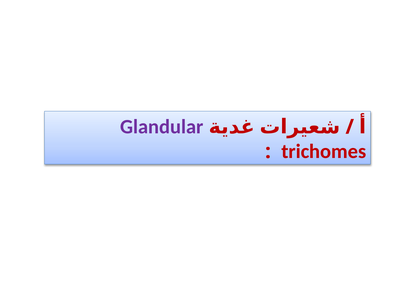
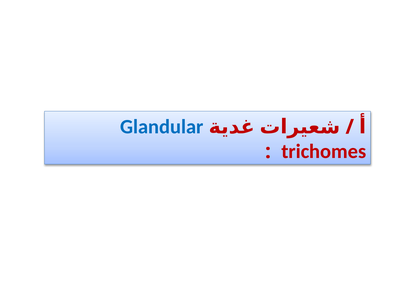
Glandular colour: purple -> blue (162, 127)
